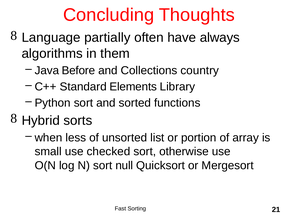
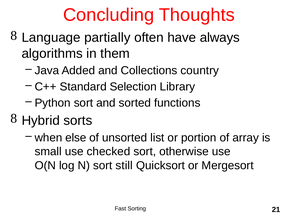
Before: Before -> Added (78, 71)
Elements: Elements -> Selection (133, 87)
less: less -> else (76, 138)
null: null -> still (124, 166)
